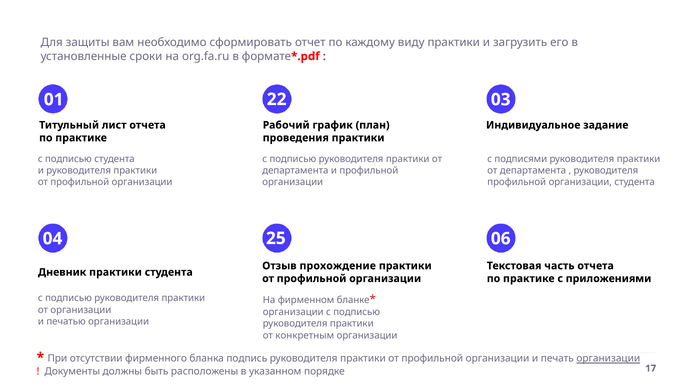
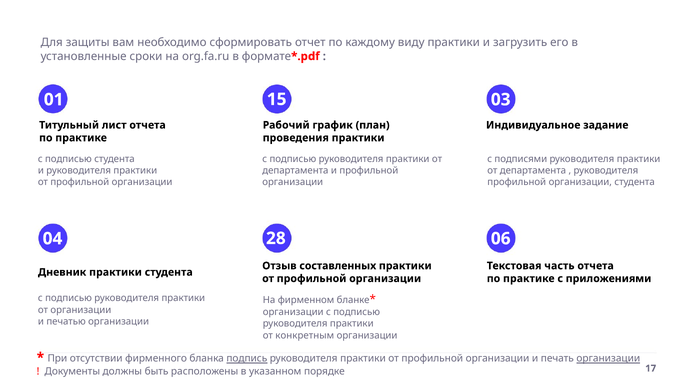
22: 22 -> 15 (277, 99)
25: 25 -> 28 (276, 238)
прохождение: прохождение -> составленных (338, 265)
подпись underline: none -> present (247, 358)
